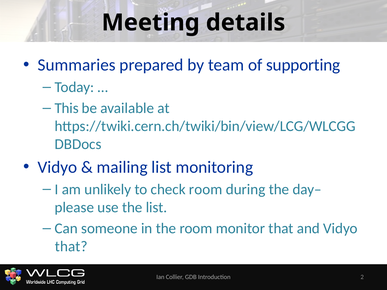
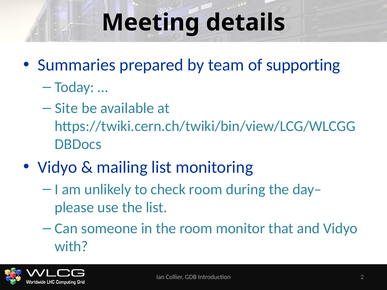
This: This -> Site (66, 108)
that: that -> with (71, 247)
